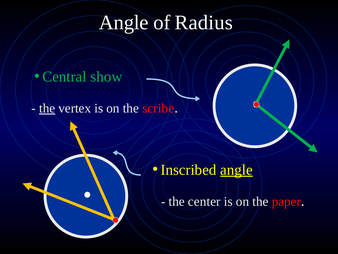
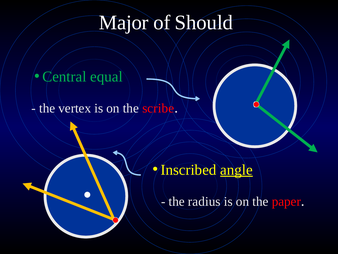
Angle: Angle -> Major (124, 23)
Radius: Radius -> Should (204, 23)
show: show -> equal (106, 77)
the underline: present -> none (47, 108)
center: center -> radius (204, 201)
